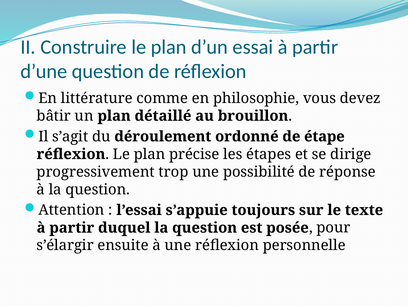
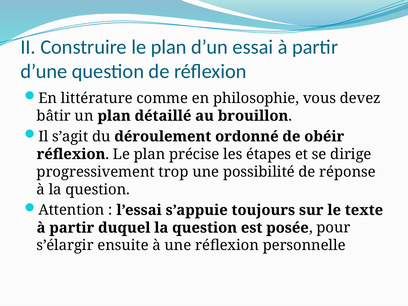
étape: étape -> obéir (324, 137)
